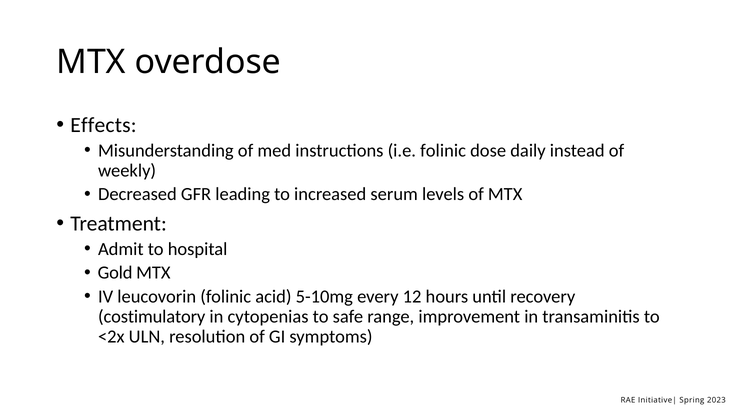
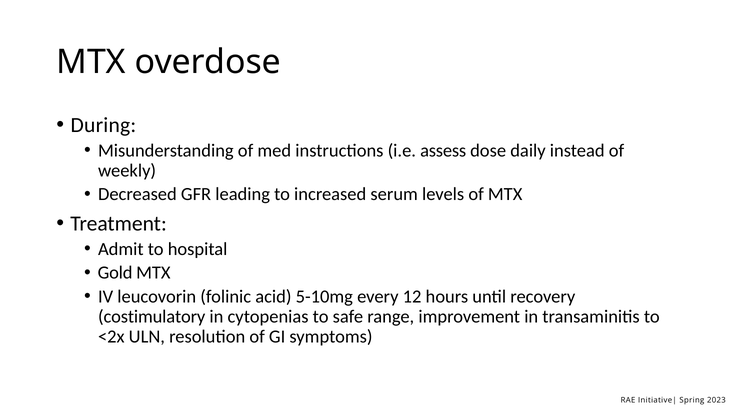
Effects: Effects -> During (103, 125)
i.e folinic: folinic -> assess (443, 151)
